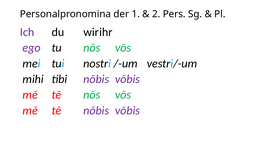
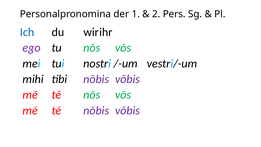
Ich colour: purple -> blue (27, 32)
